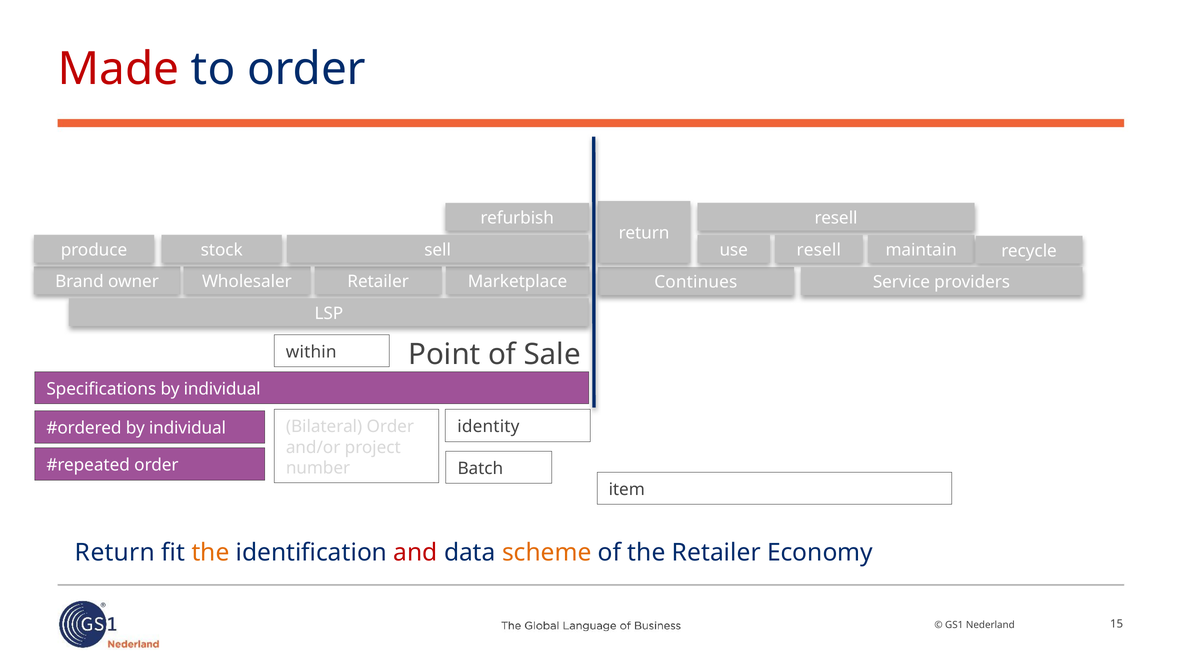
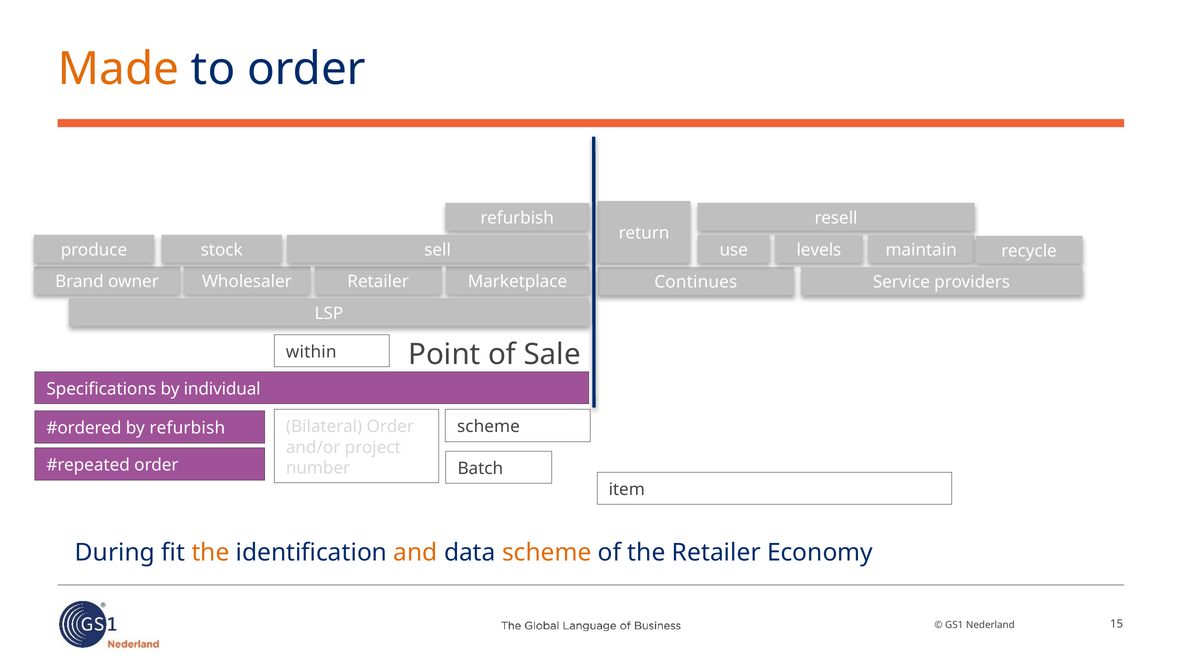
Made colour: red -> orange (118, 69)
use resell: resell -> levels (819, 250)
identity: identity -> scheme (488, 427)
individual: individual -> refurbish (187, 429)
Return: Return -> During (115, 553)
and colour: red -> orange (416, 553)
